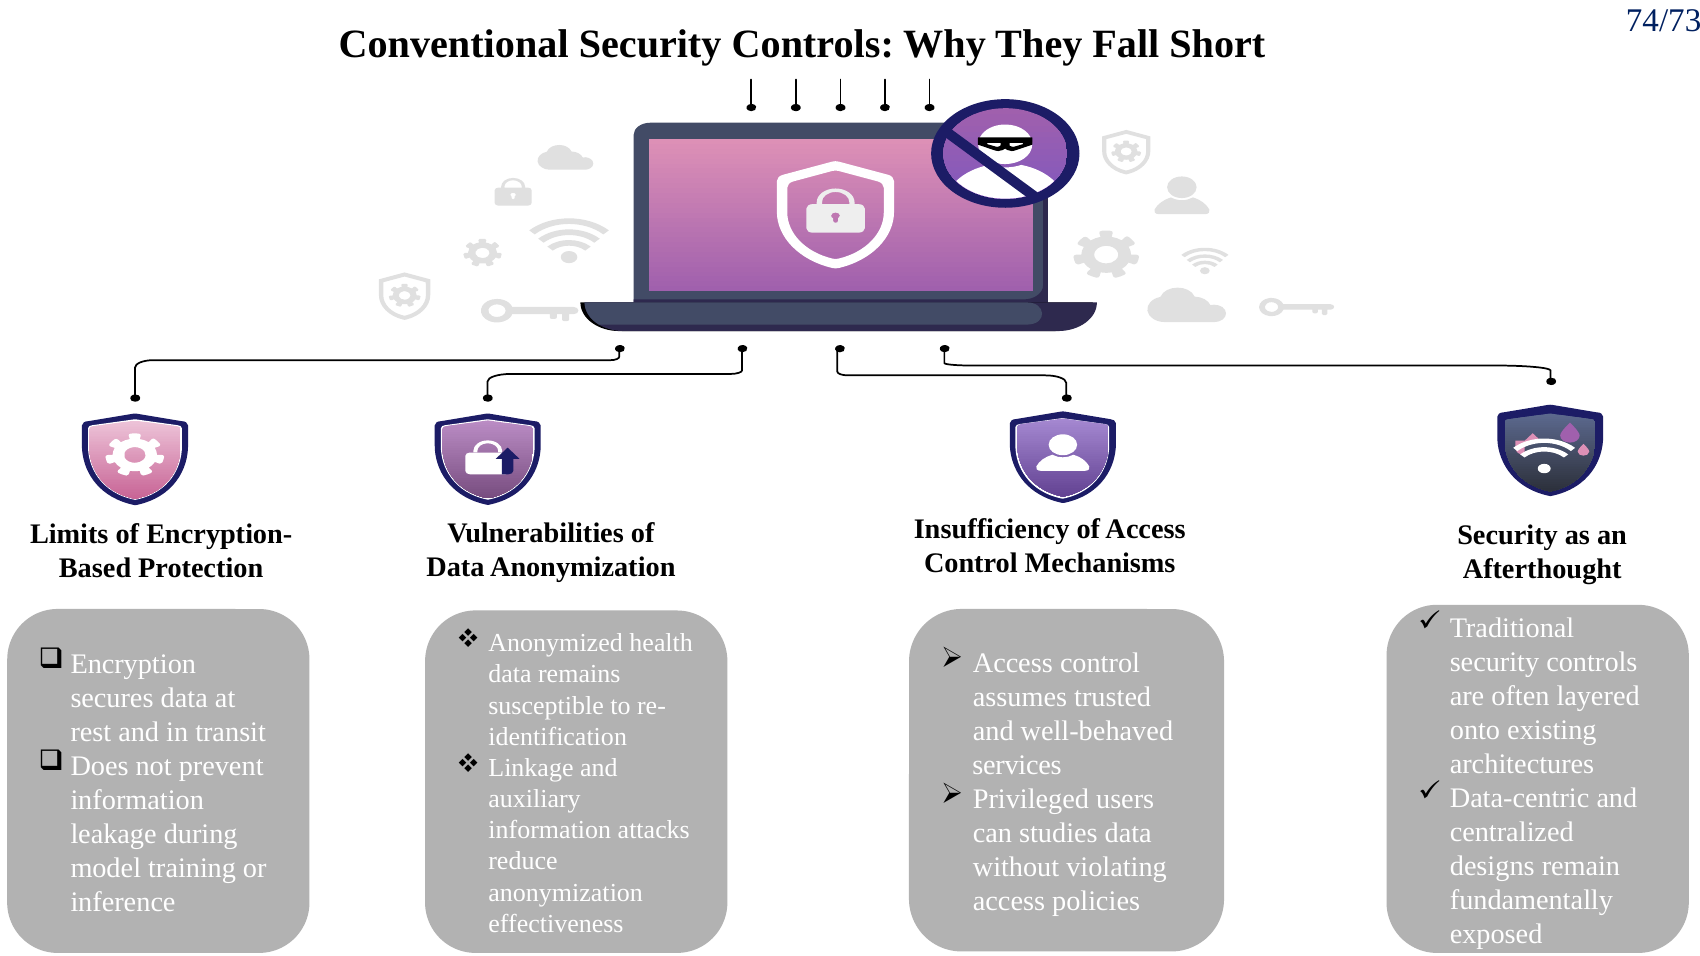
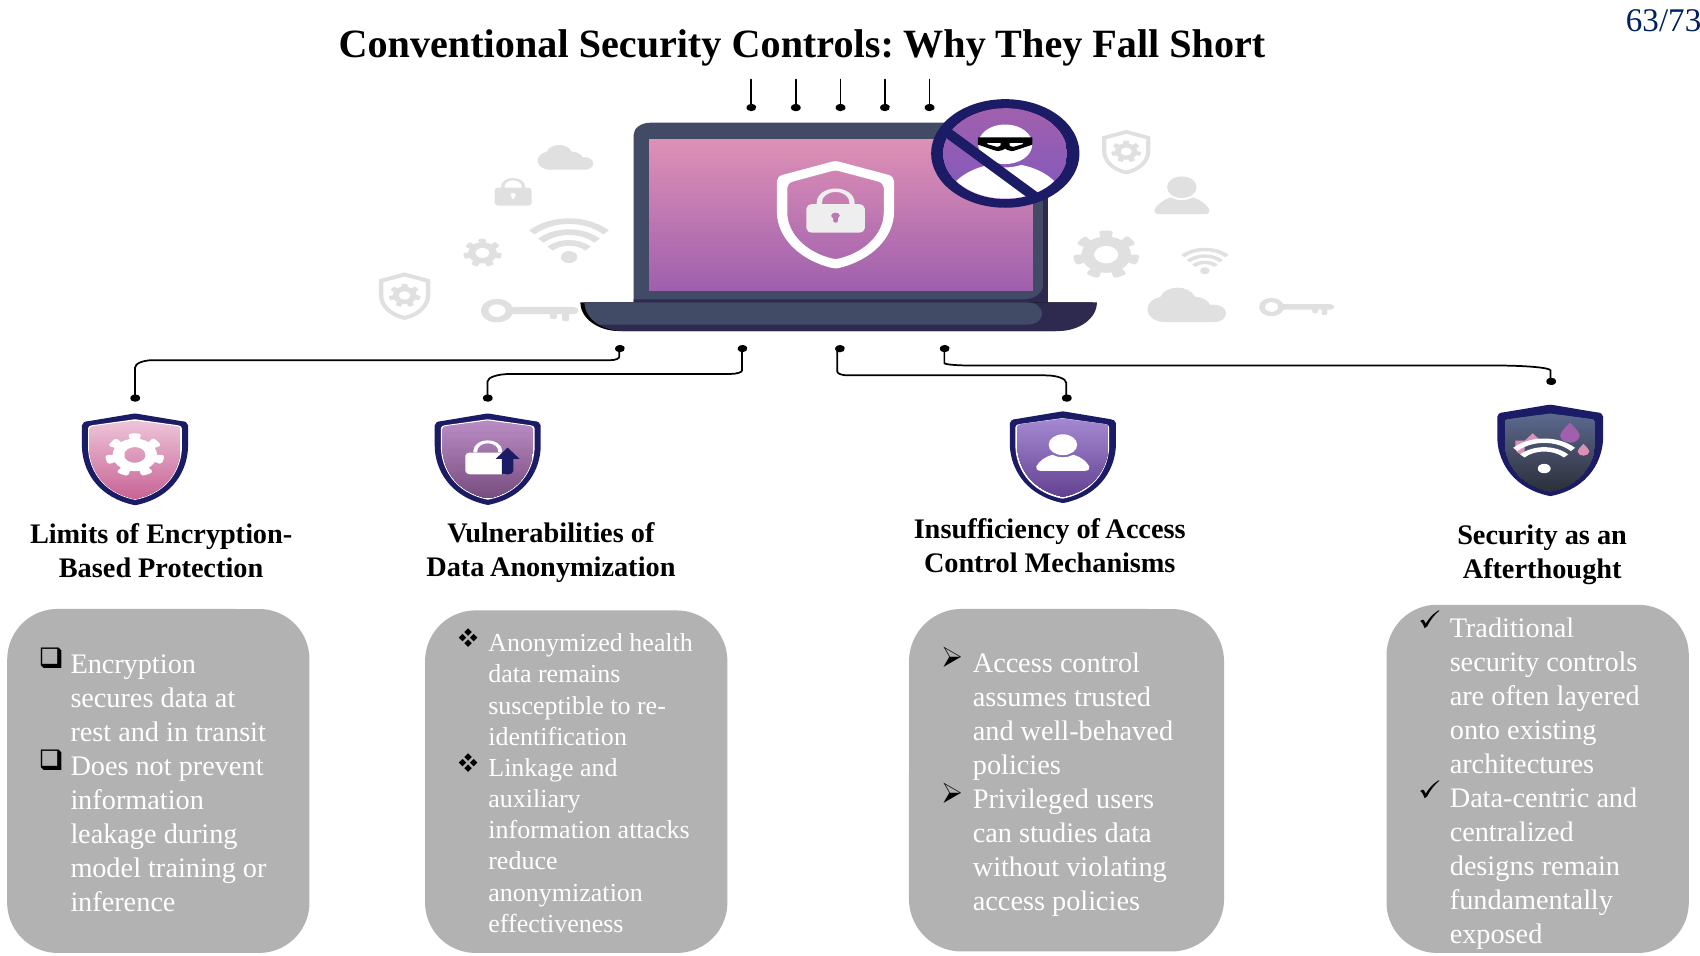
74/73: 74/73 -> 63/73 (1664, 20)
services: services -> policies (1017, 765)
